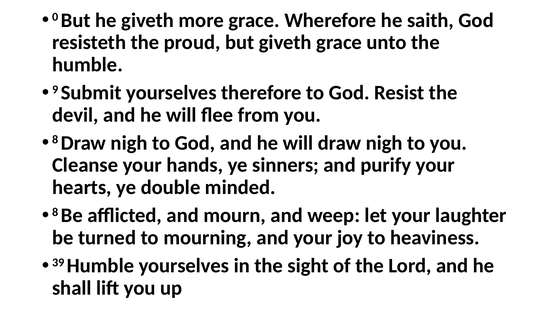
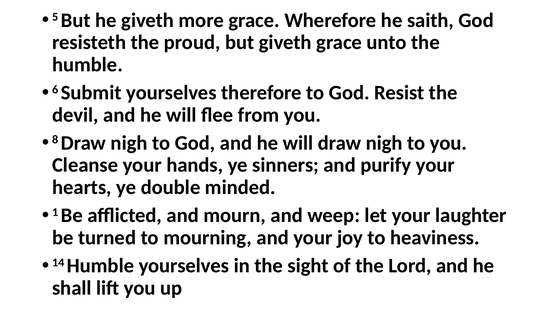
0: 0 -> 5 (55, 17)
9: 9 -> 6 (55, 89)
8: 8 -> 1 (55, 212)
39: 39 -> 14 (58, 262)
